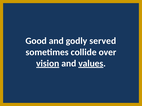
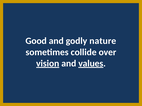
served: served -> nature (103, 41)
